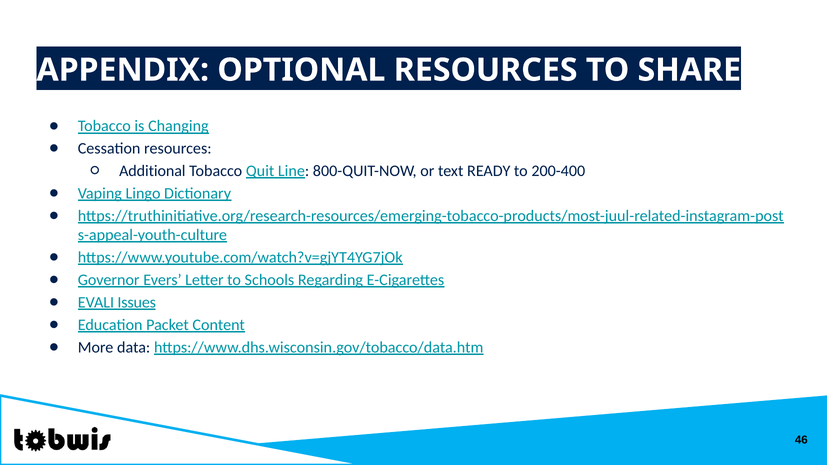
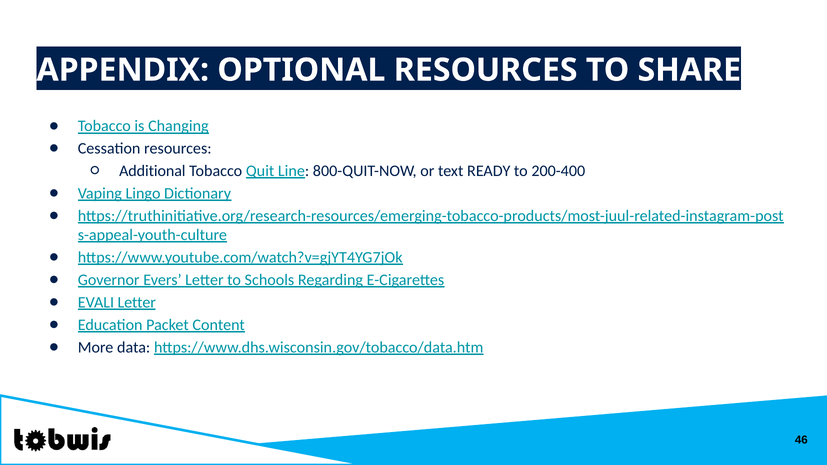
EVALI Issues: Issues -> Letter (137, 302)
